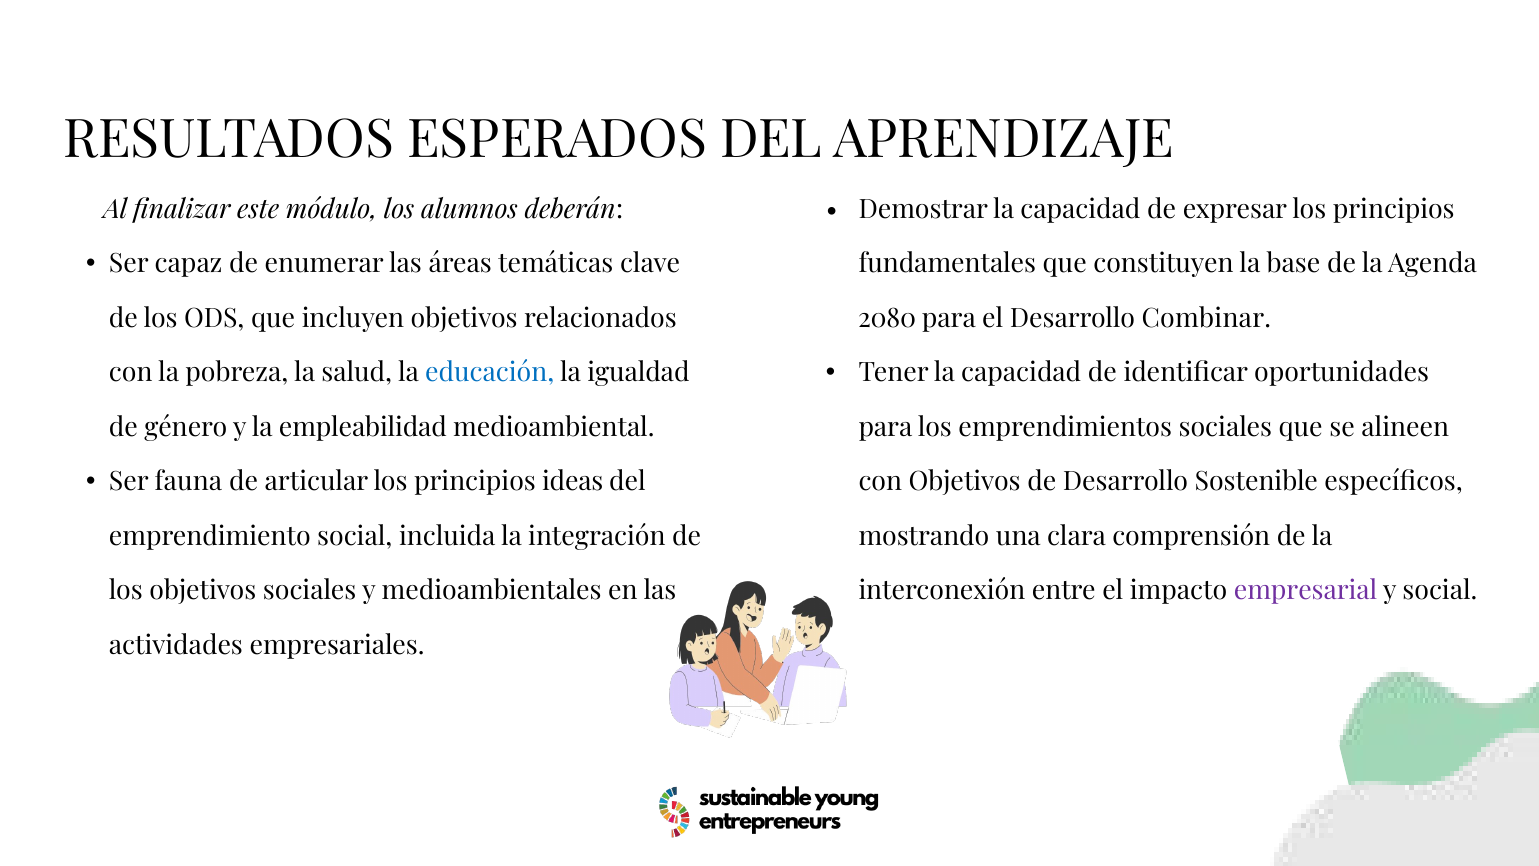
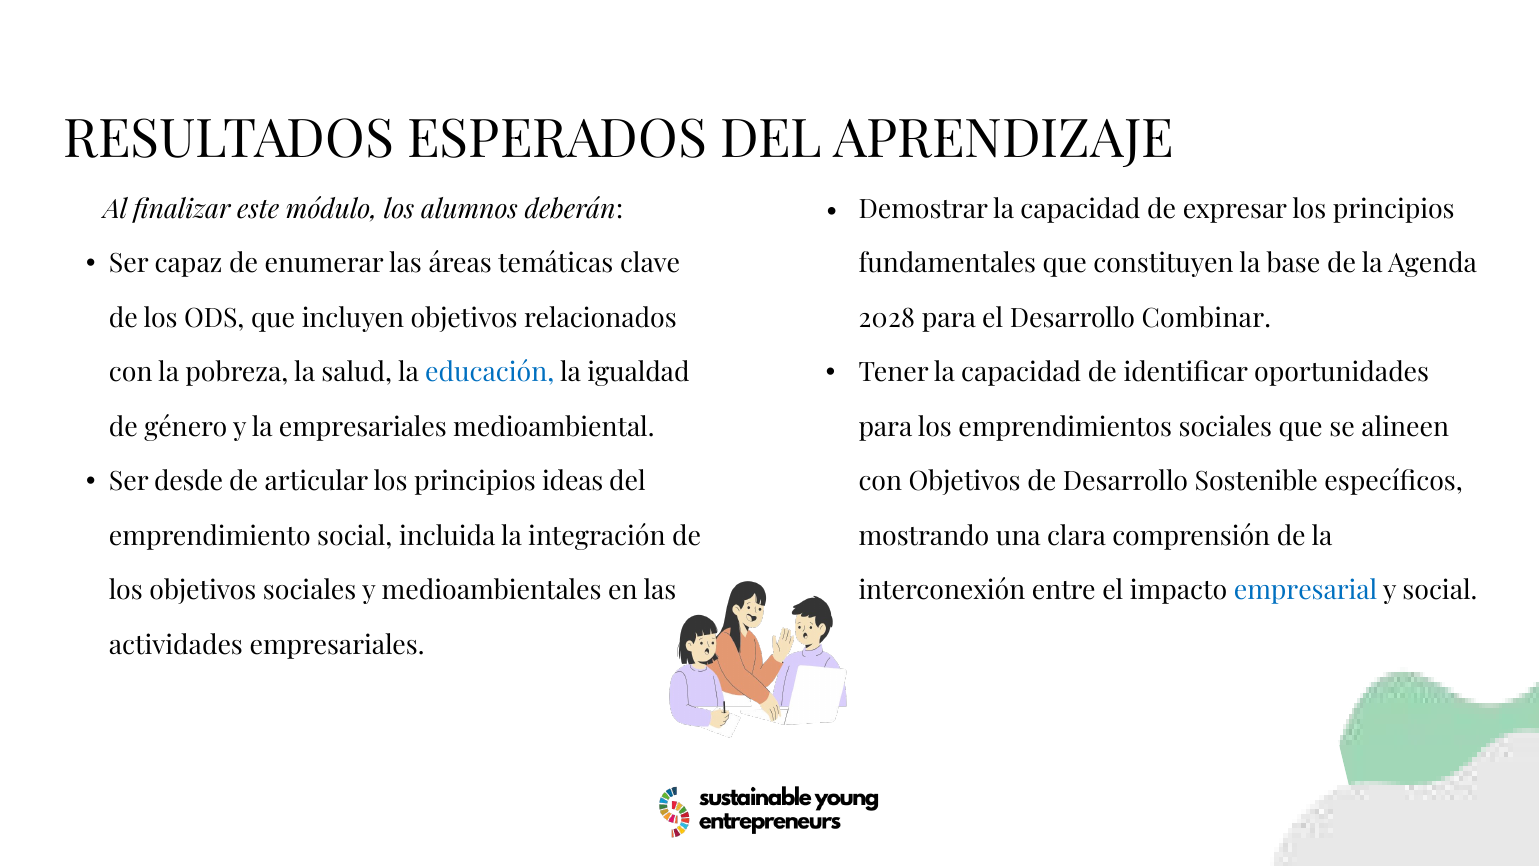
2080: 2080 -> 2028 (887, 318)
la empleabilidad: empleabilidad -> empresariales (363, 427)
fauna: fauna -> desde (189, 482)
empresarial colour: purple -> blue (1306, 591)
